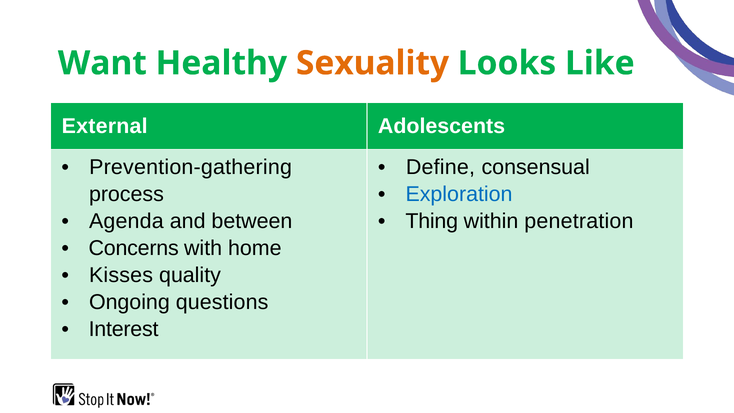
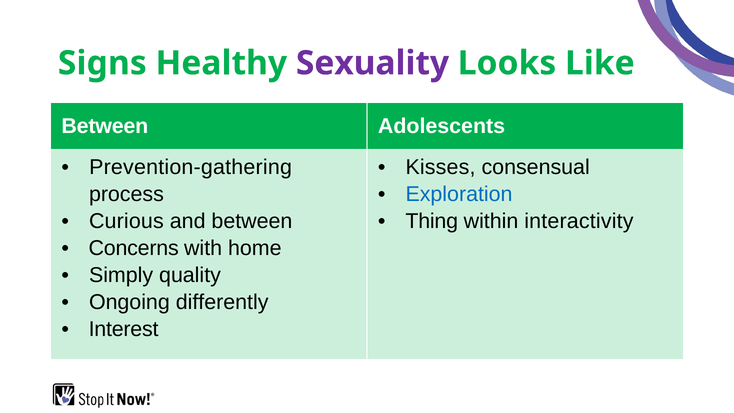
Want: Want -> Signs (102, 63)
Sexuality colour: orange -> purple (372, 63)
External: External -> Between (105, 126)
Define: Define -> Kisses (440, 167)
Agenda: Agenda -> Curious (126, 221)
penetration: penetration -> interactivity (579, 221)
Kisses: Kisses -> Simply (121, 275)
questions: questions -> differently (222, 302)
